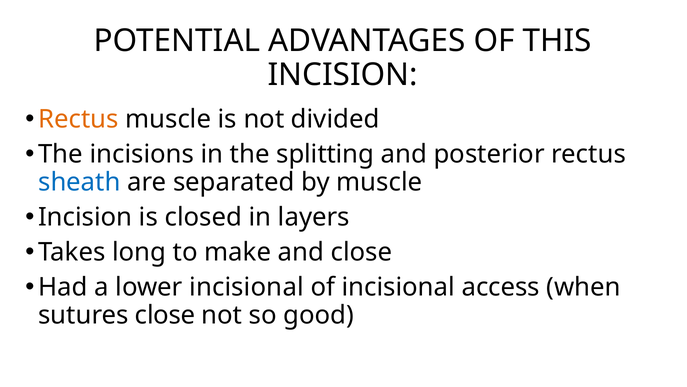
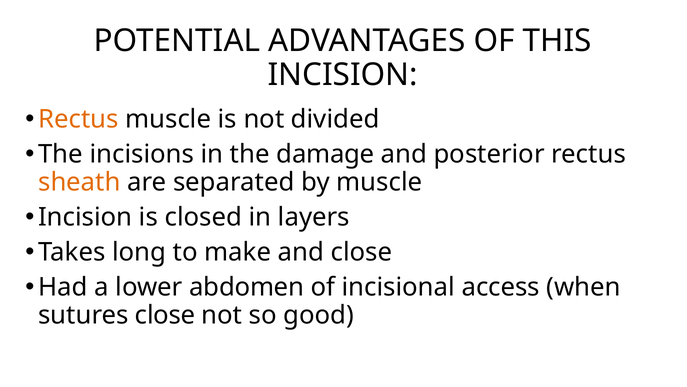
splitting: splitting -> damage (325, 154)
sheath colour: blue -> orange (79, 182)
lower incisional: incisional -> abdomen (247, 287)
